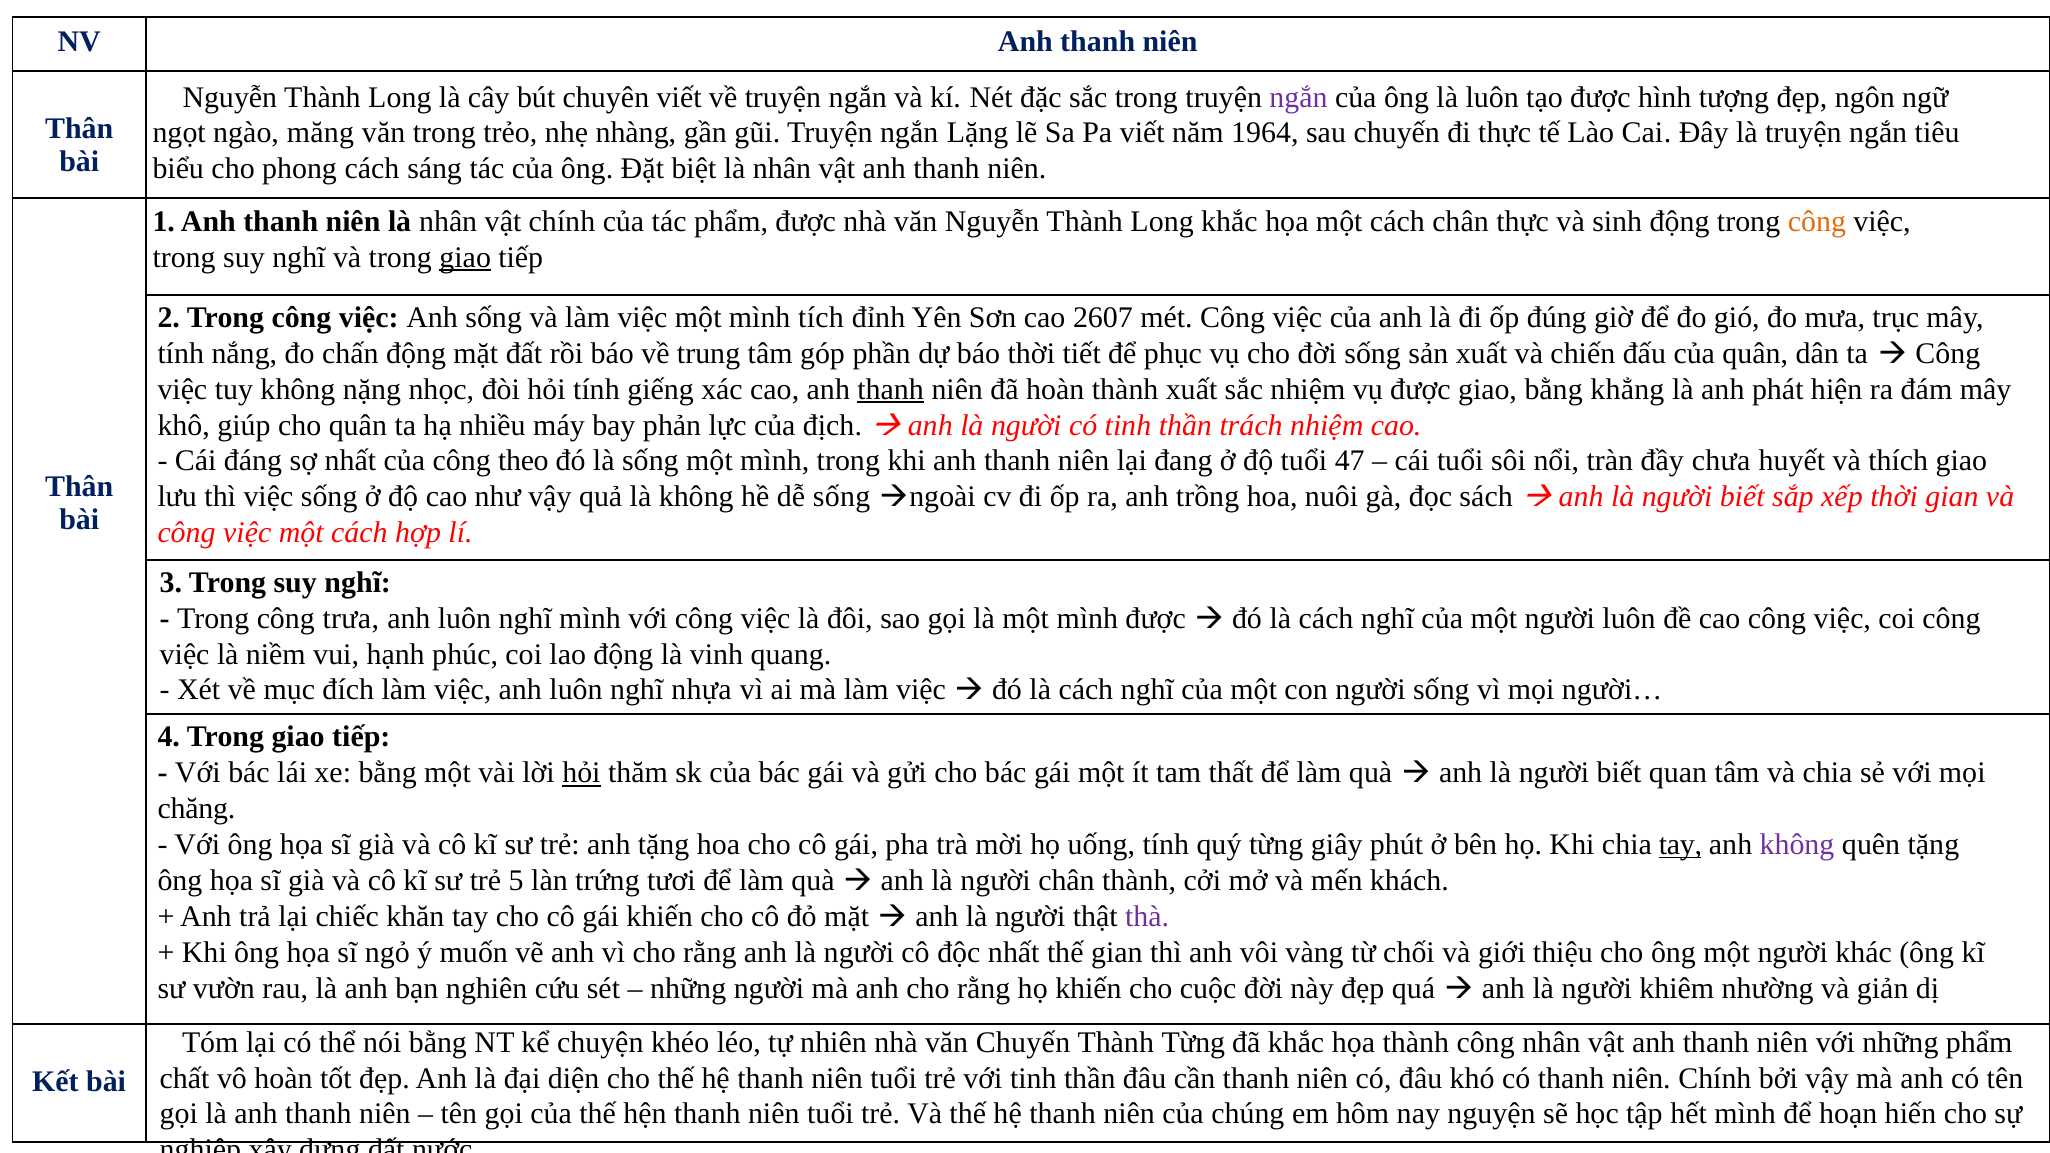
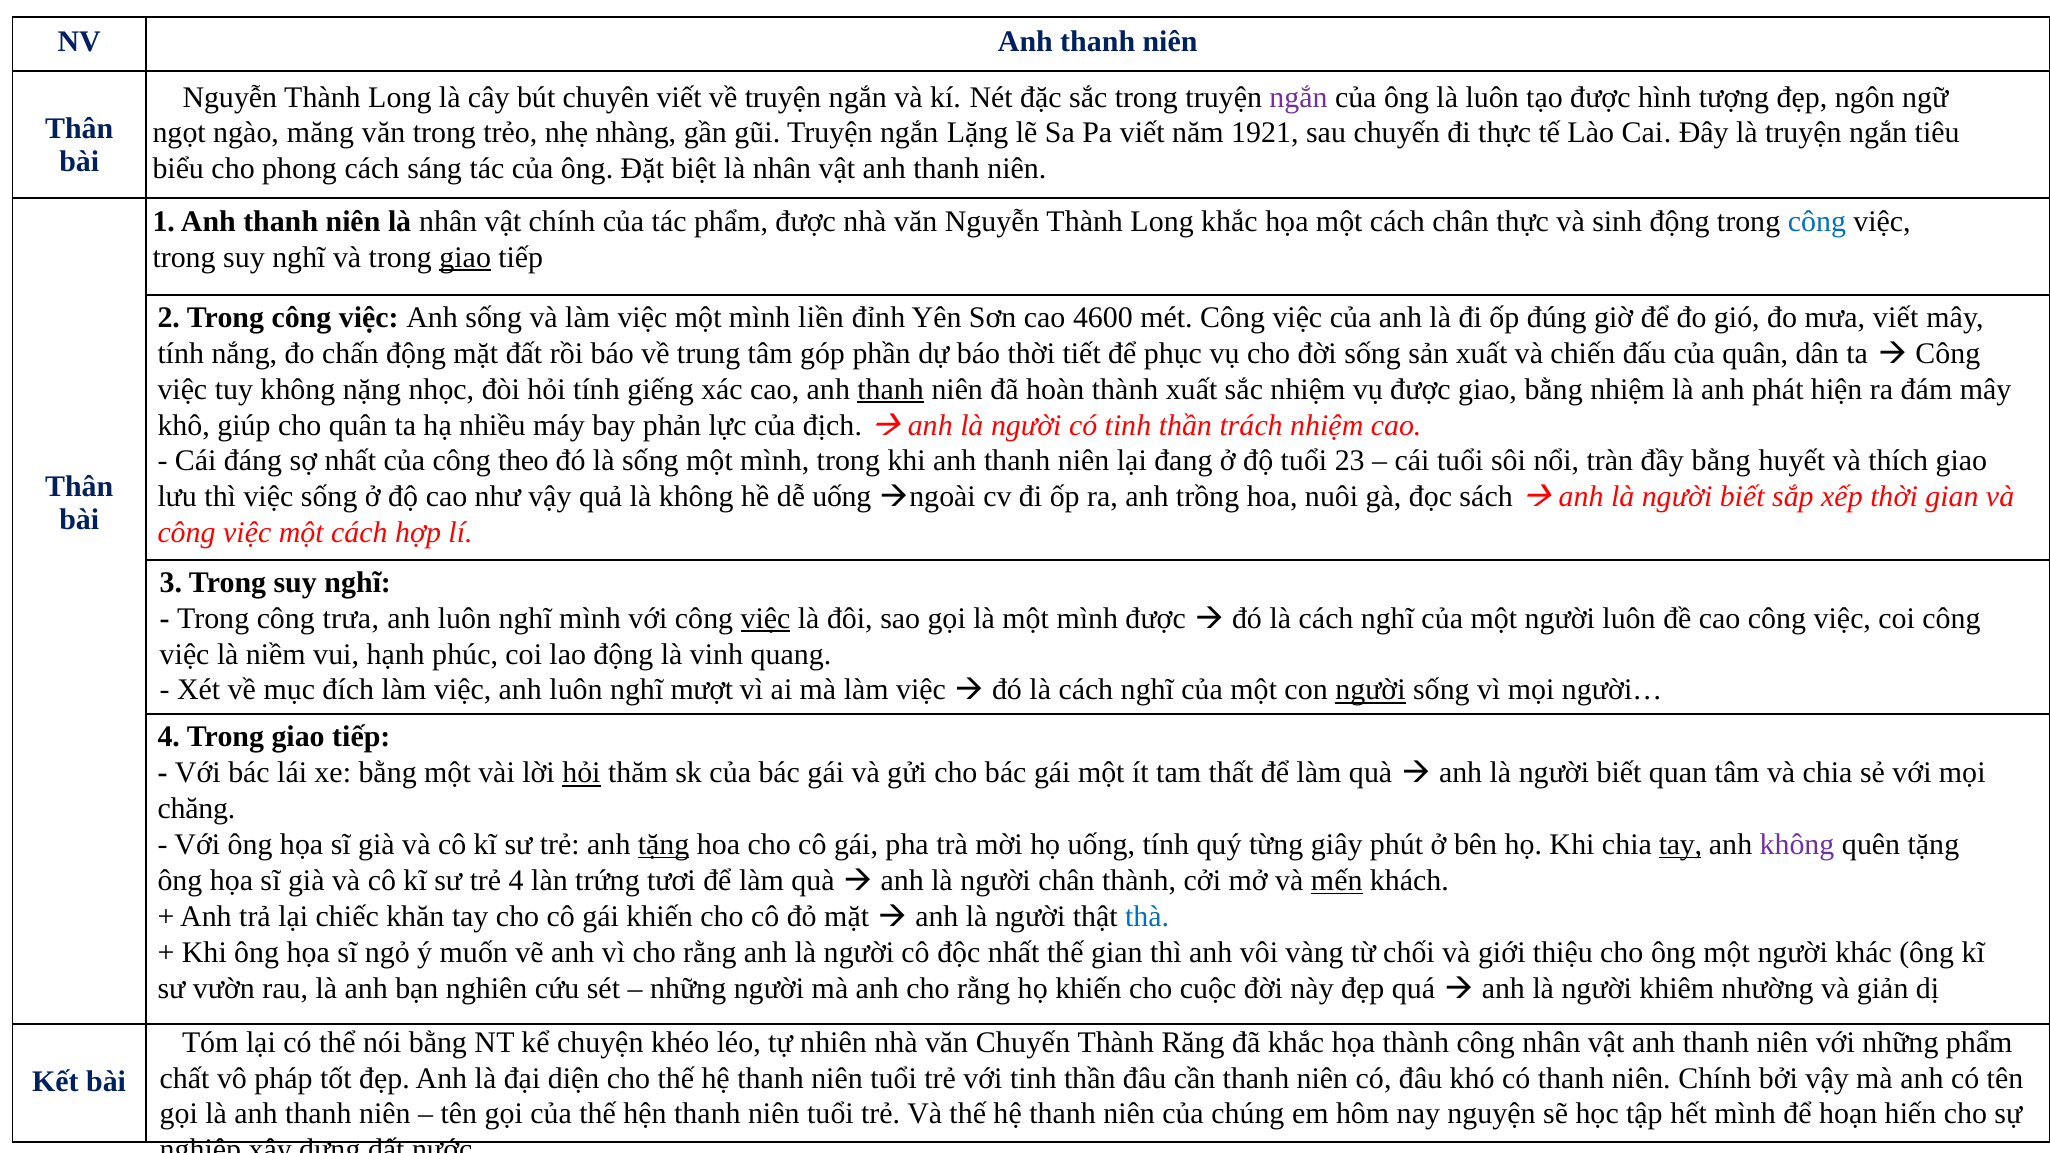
1964: 1964 -> 1921 (1265, 133)
công colour: orange -> blue (1817, 221)
tích: tích -> liền (821, 318)
2607: 2607 -> 4600 (1103, 318)
mưa trục: trục -> viết (1896, 318)
bằng khẳng: khẳng -> nhiệm (1628, 389)
47: 47 -> 23 (1350, 461)
đầy chưa: chưa -> bằng (1721, 461)
dễ sống: sống -> uống (842, 497)
việc underline: none -> present (766, 618)
nhựa: nhựa -> mượt (702, 690)
người underline: none -> present (1370, 690)
tặng underline: none -> present (664, 845)
trẻ 5: 5 -> 4 (516, 881)
mến underline: none -> present (1337, 881)
thà colour: purple -> blue (1147, 917)
Thành Từng: Từng -> Răng (1193, 1042)
vô hoàn: hoàn -> pháp (283, 1078)
